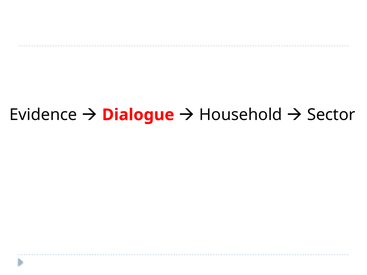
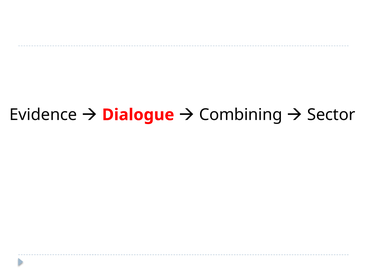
Household: Household -> Combining (241, 115)
